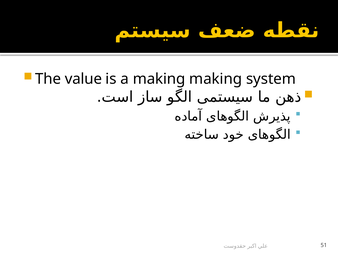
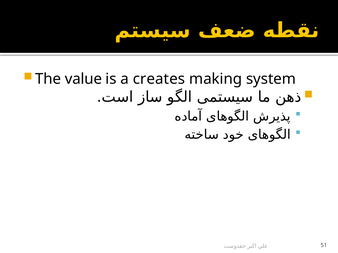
a making: making -> creates (159, 79)
